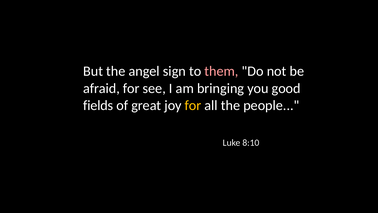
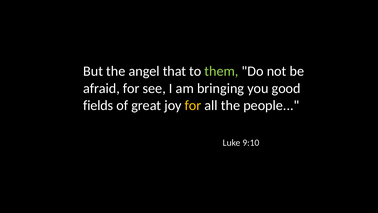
sign: sign -> that (175, 71)
them colour: pink -> light green (221, 71)
8:10: 8:10 -> 9:10 (251, 142)
